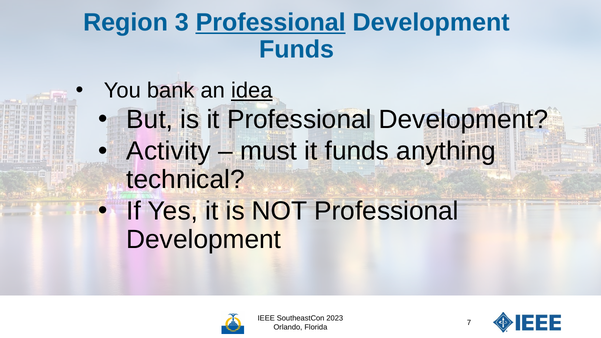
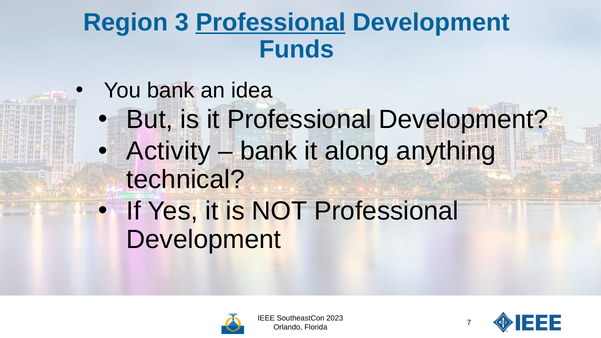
idea underline: present -> none (252, 91)
must: must -> bank (269, 151)
it funds: funds -> along (357, 151)
